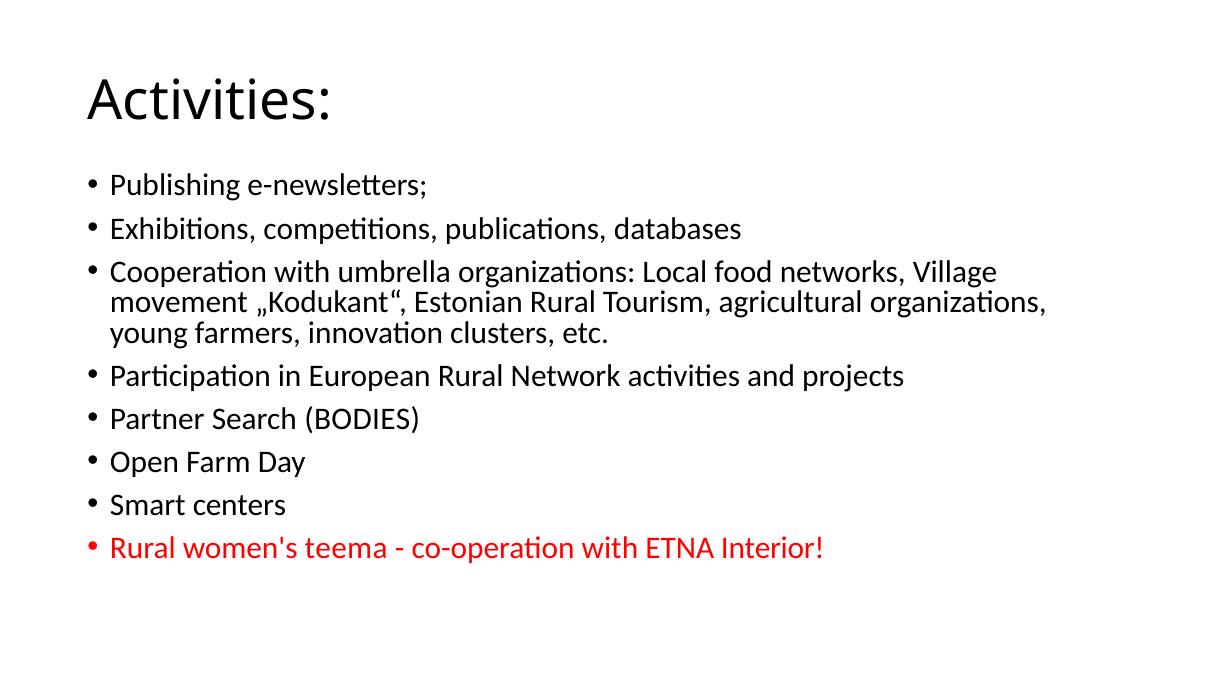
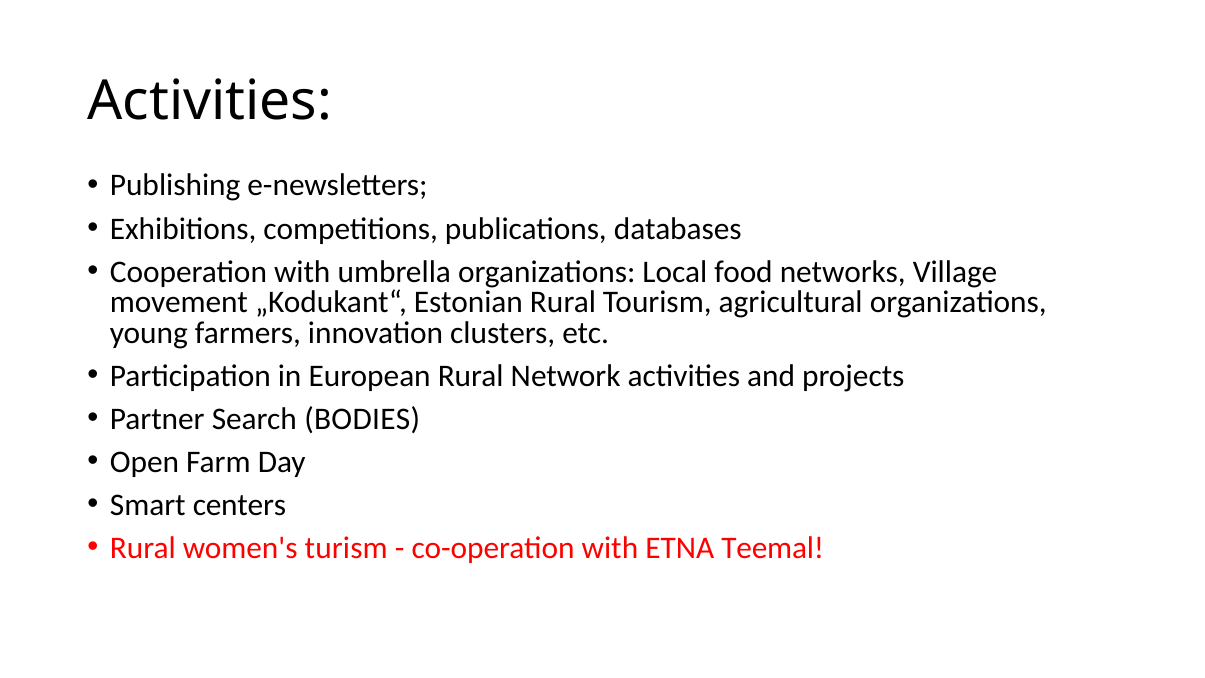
teema: teema -> turism (346, 548)
Interior: Interior -> Teemal (773, 548)
